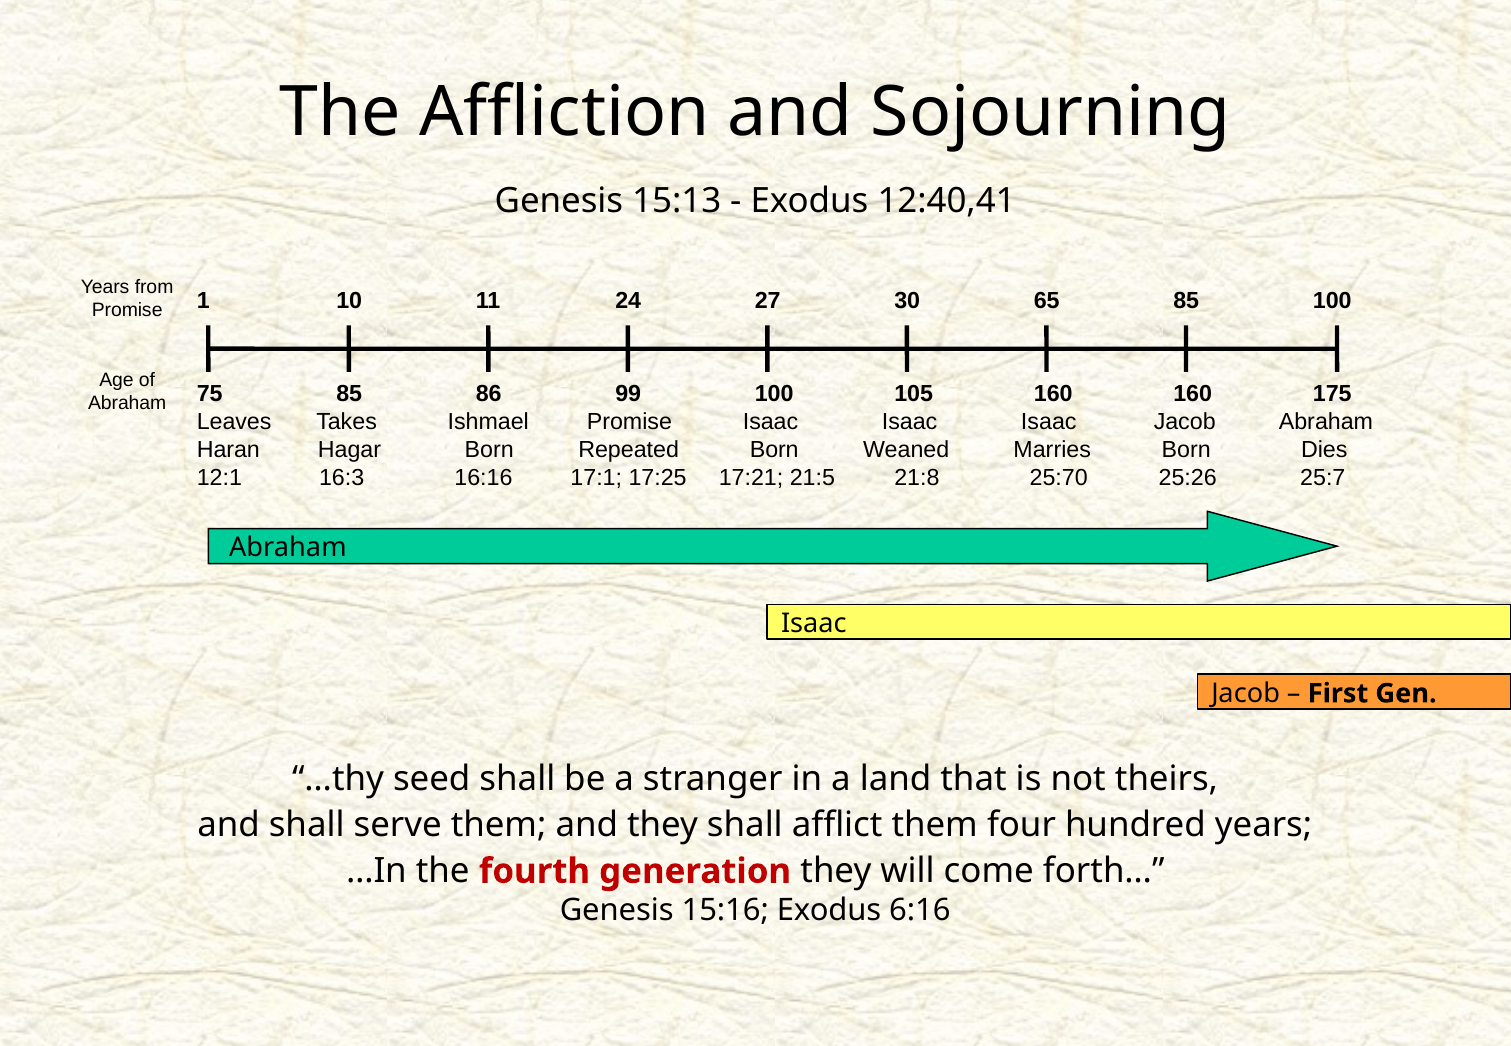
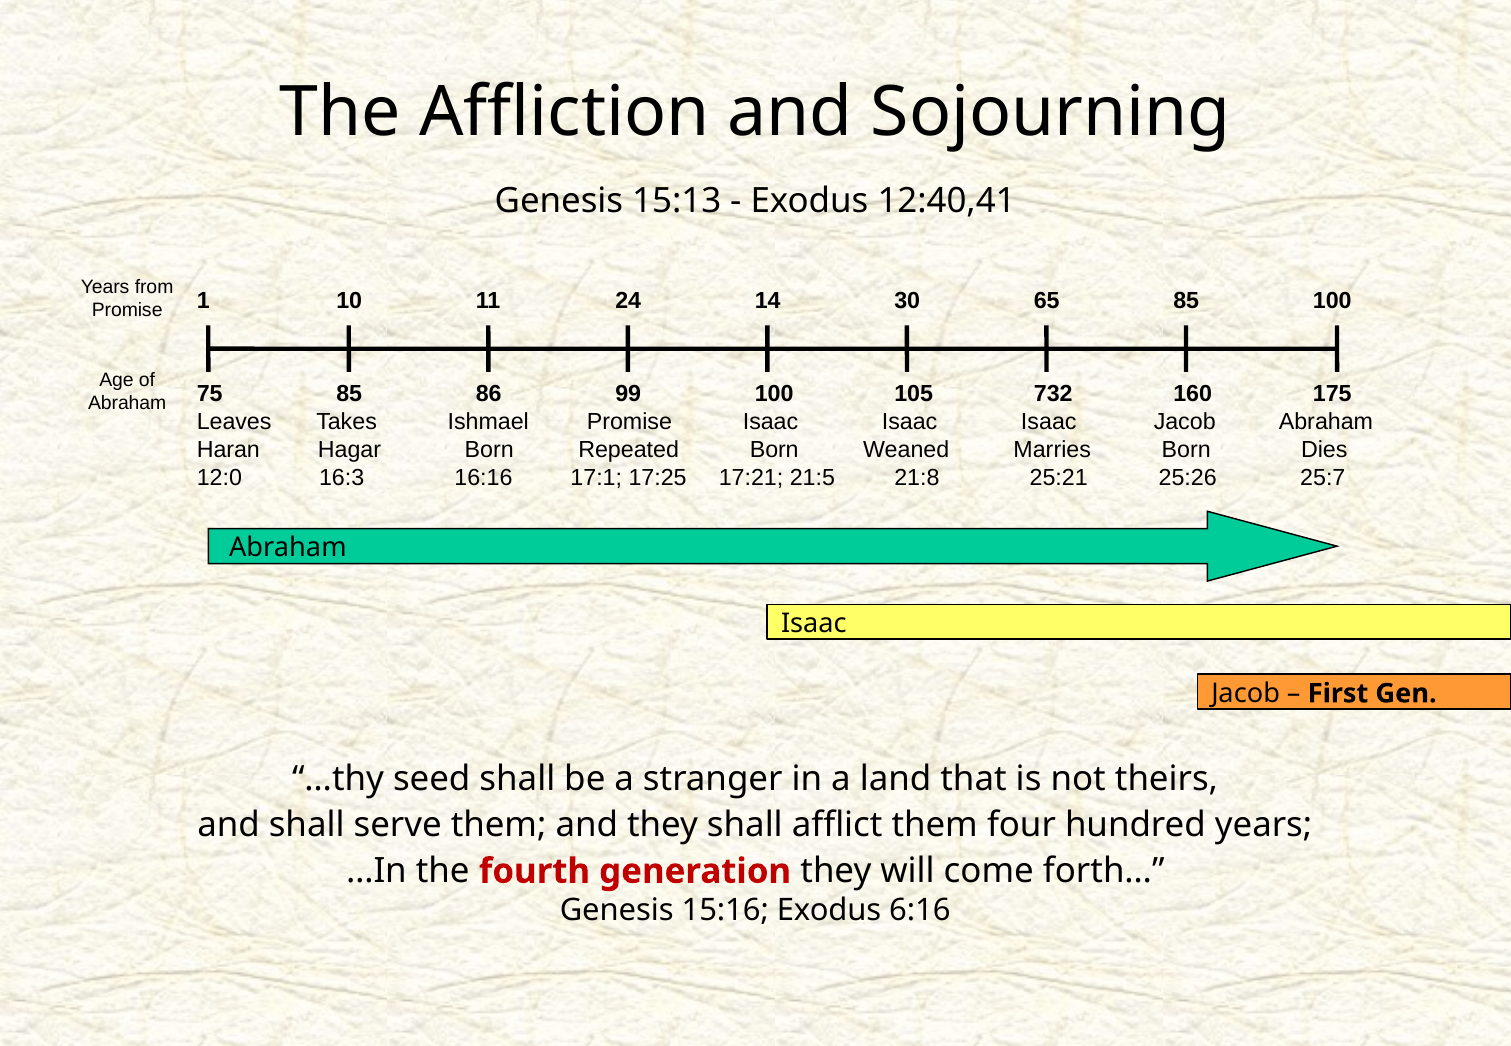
27: 27 -> 14 (768, 301)
105 160: 160 -> 732 (1053, 394)
12:1: 12:1 -> 12:0 (219, 478)
25:70: 25:70 -> 25:21 (1059, 478)
